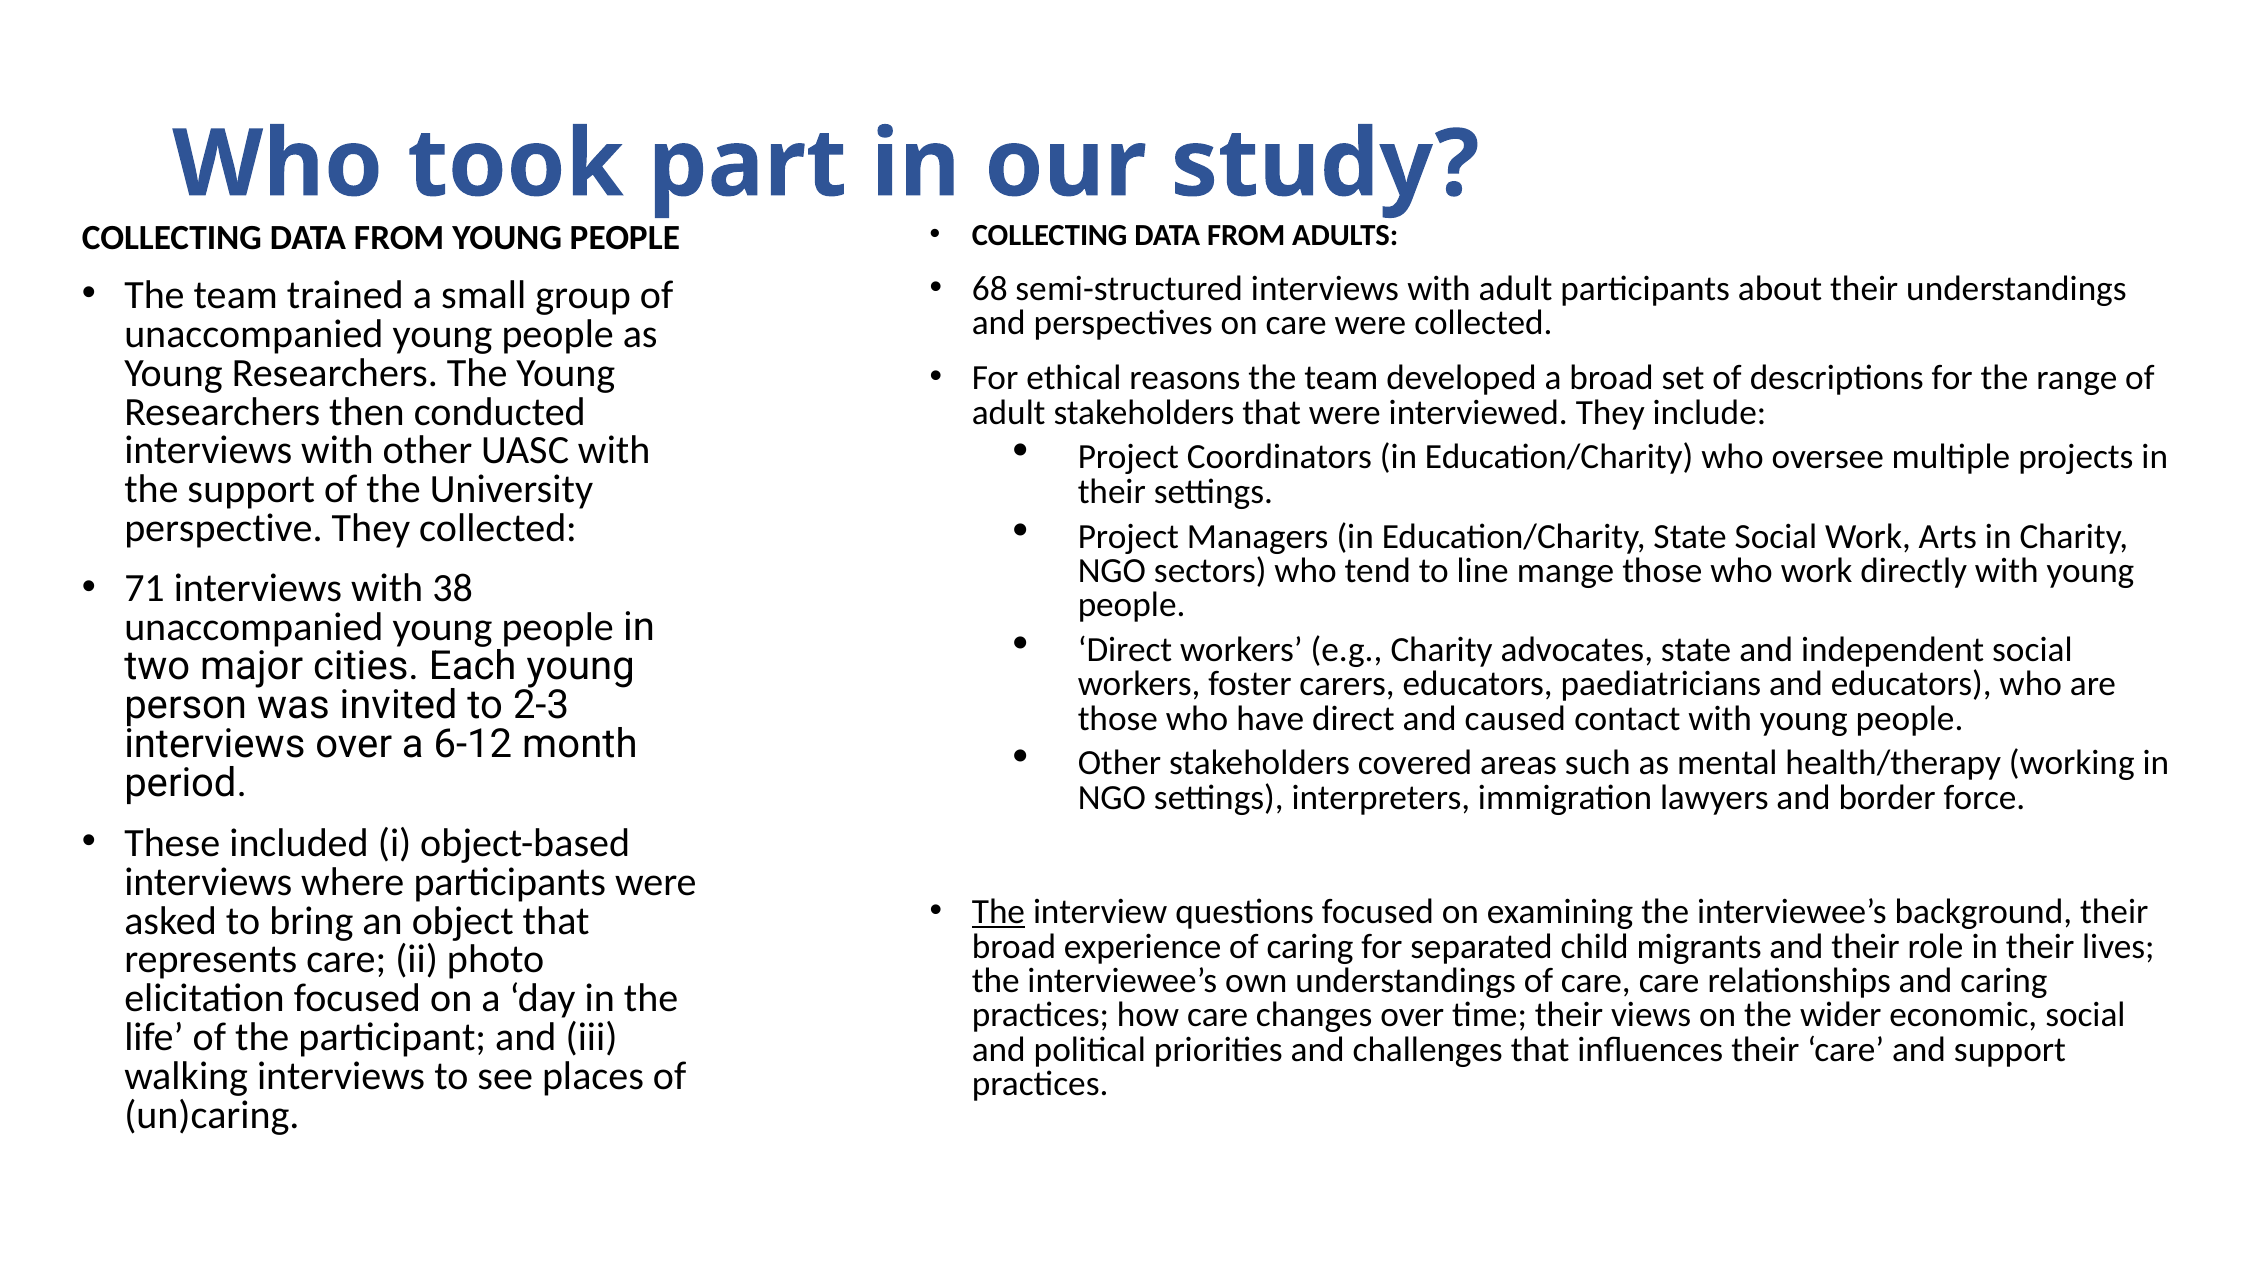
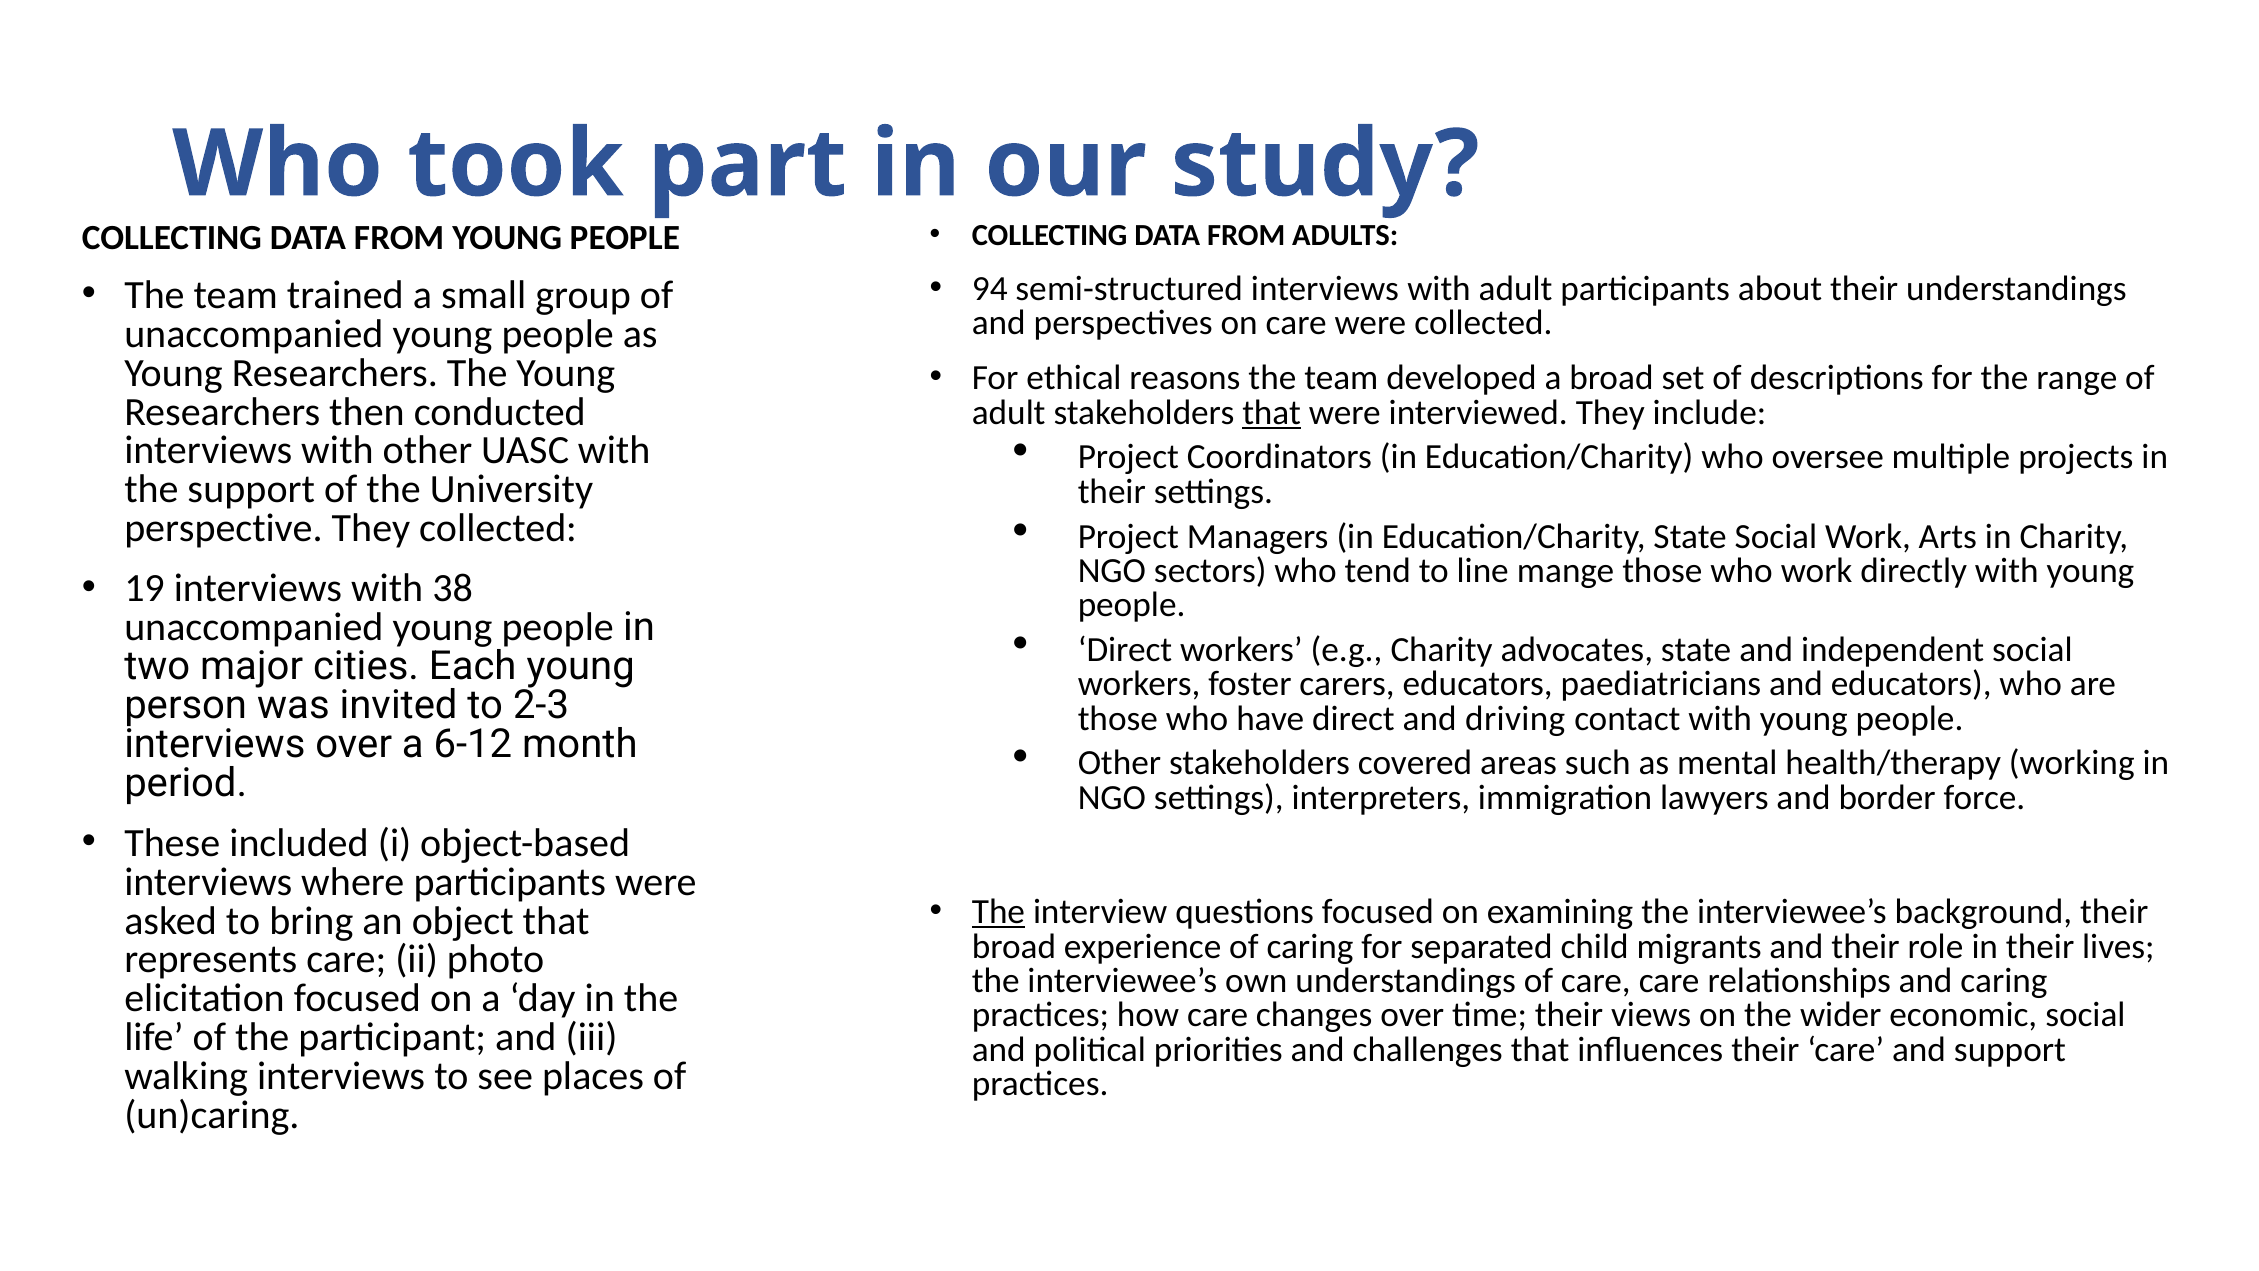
68: 68 -> 94 (990, 288)
that underline: none -> present (1272, 412)
71: 71 -> 19 (144, 588)
caused: caused -> driving (1515, 718)
